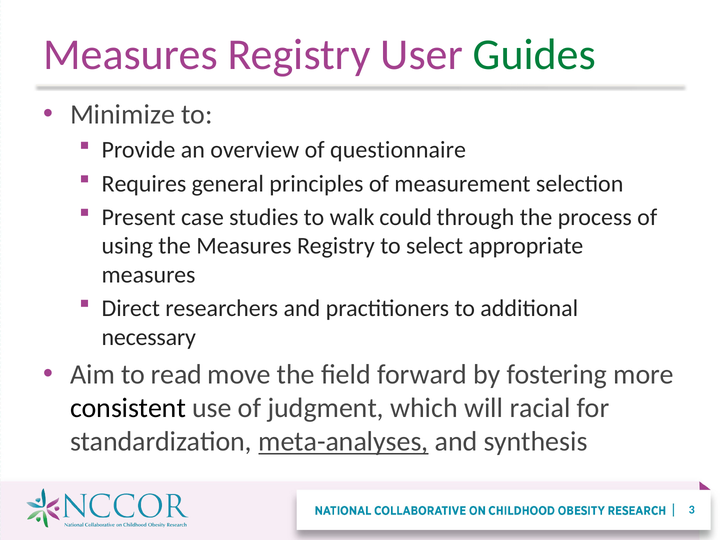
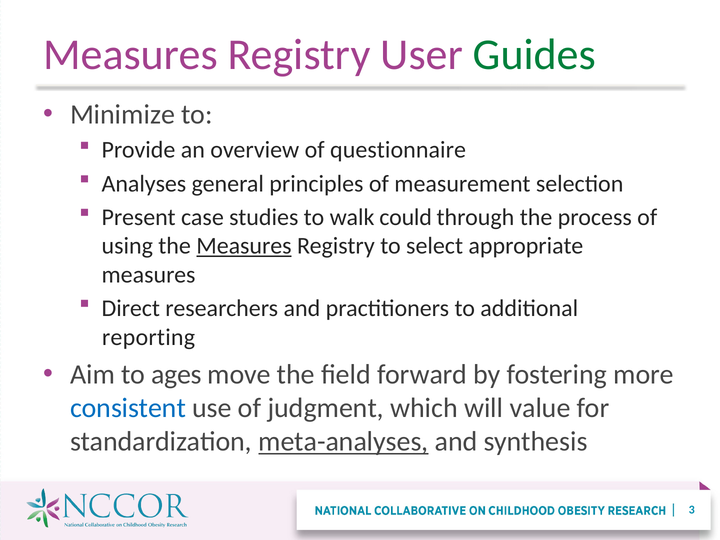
Requires: Requires -> Analyses (144, 184)
Measures underline: none -> present (244, 246)
necessary: necessary -> reporting (149, 337)
read: read -> ages (176, 374)
consistent colour: black -> blue (128, 408)
racial: racial -> value (540, 408)
